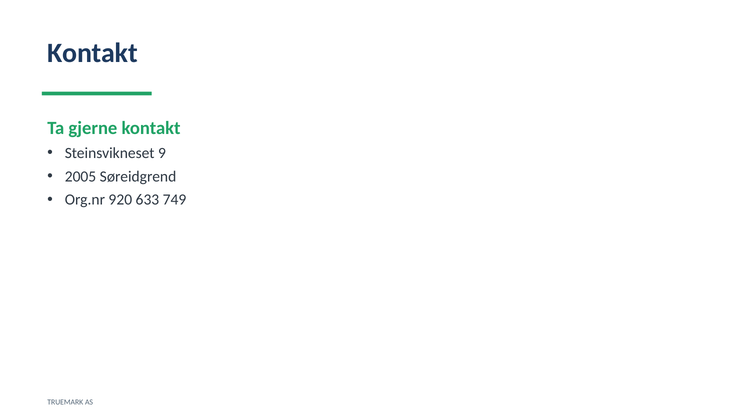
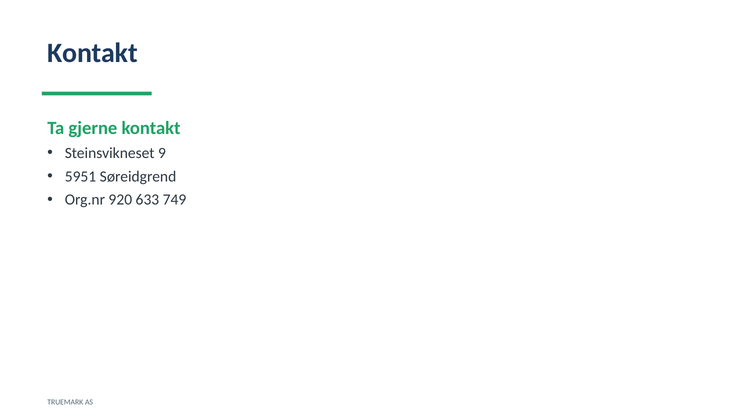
2005: 2005 -> 5951 (80, 176)
